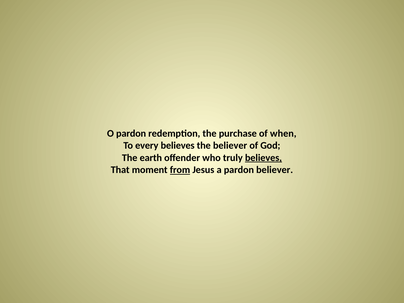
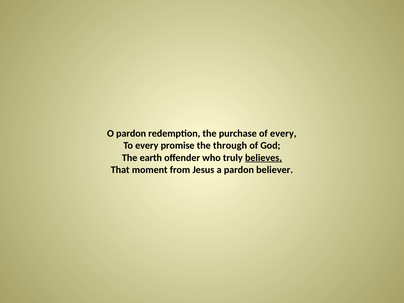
of when: when -> every (283, 134)
every believes: believes -> promise (178, 146)
the believer: believer -> through (230, 146)
from underline: present -> none (180, 170)
